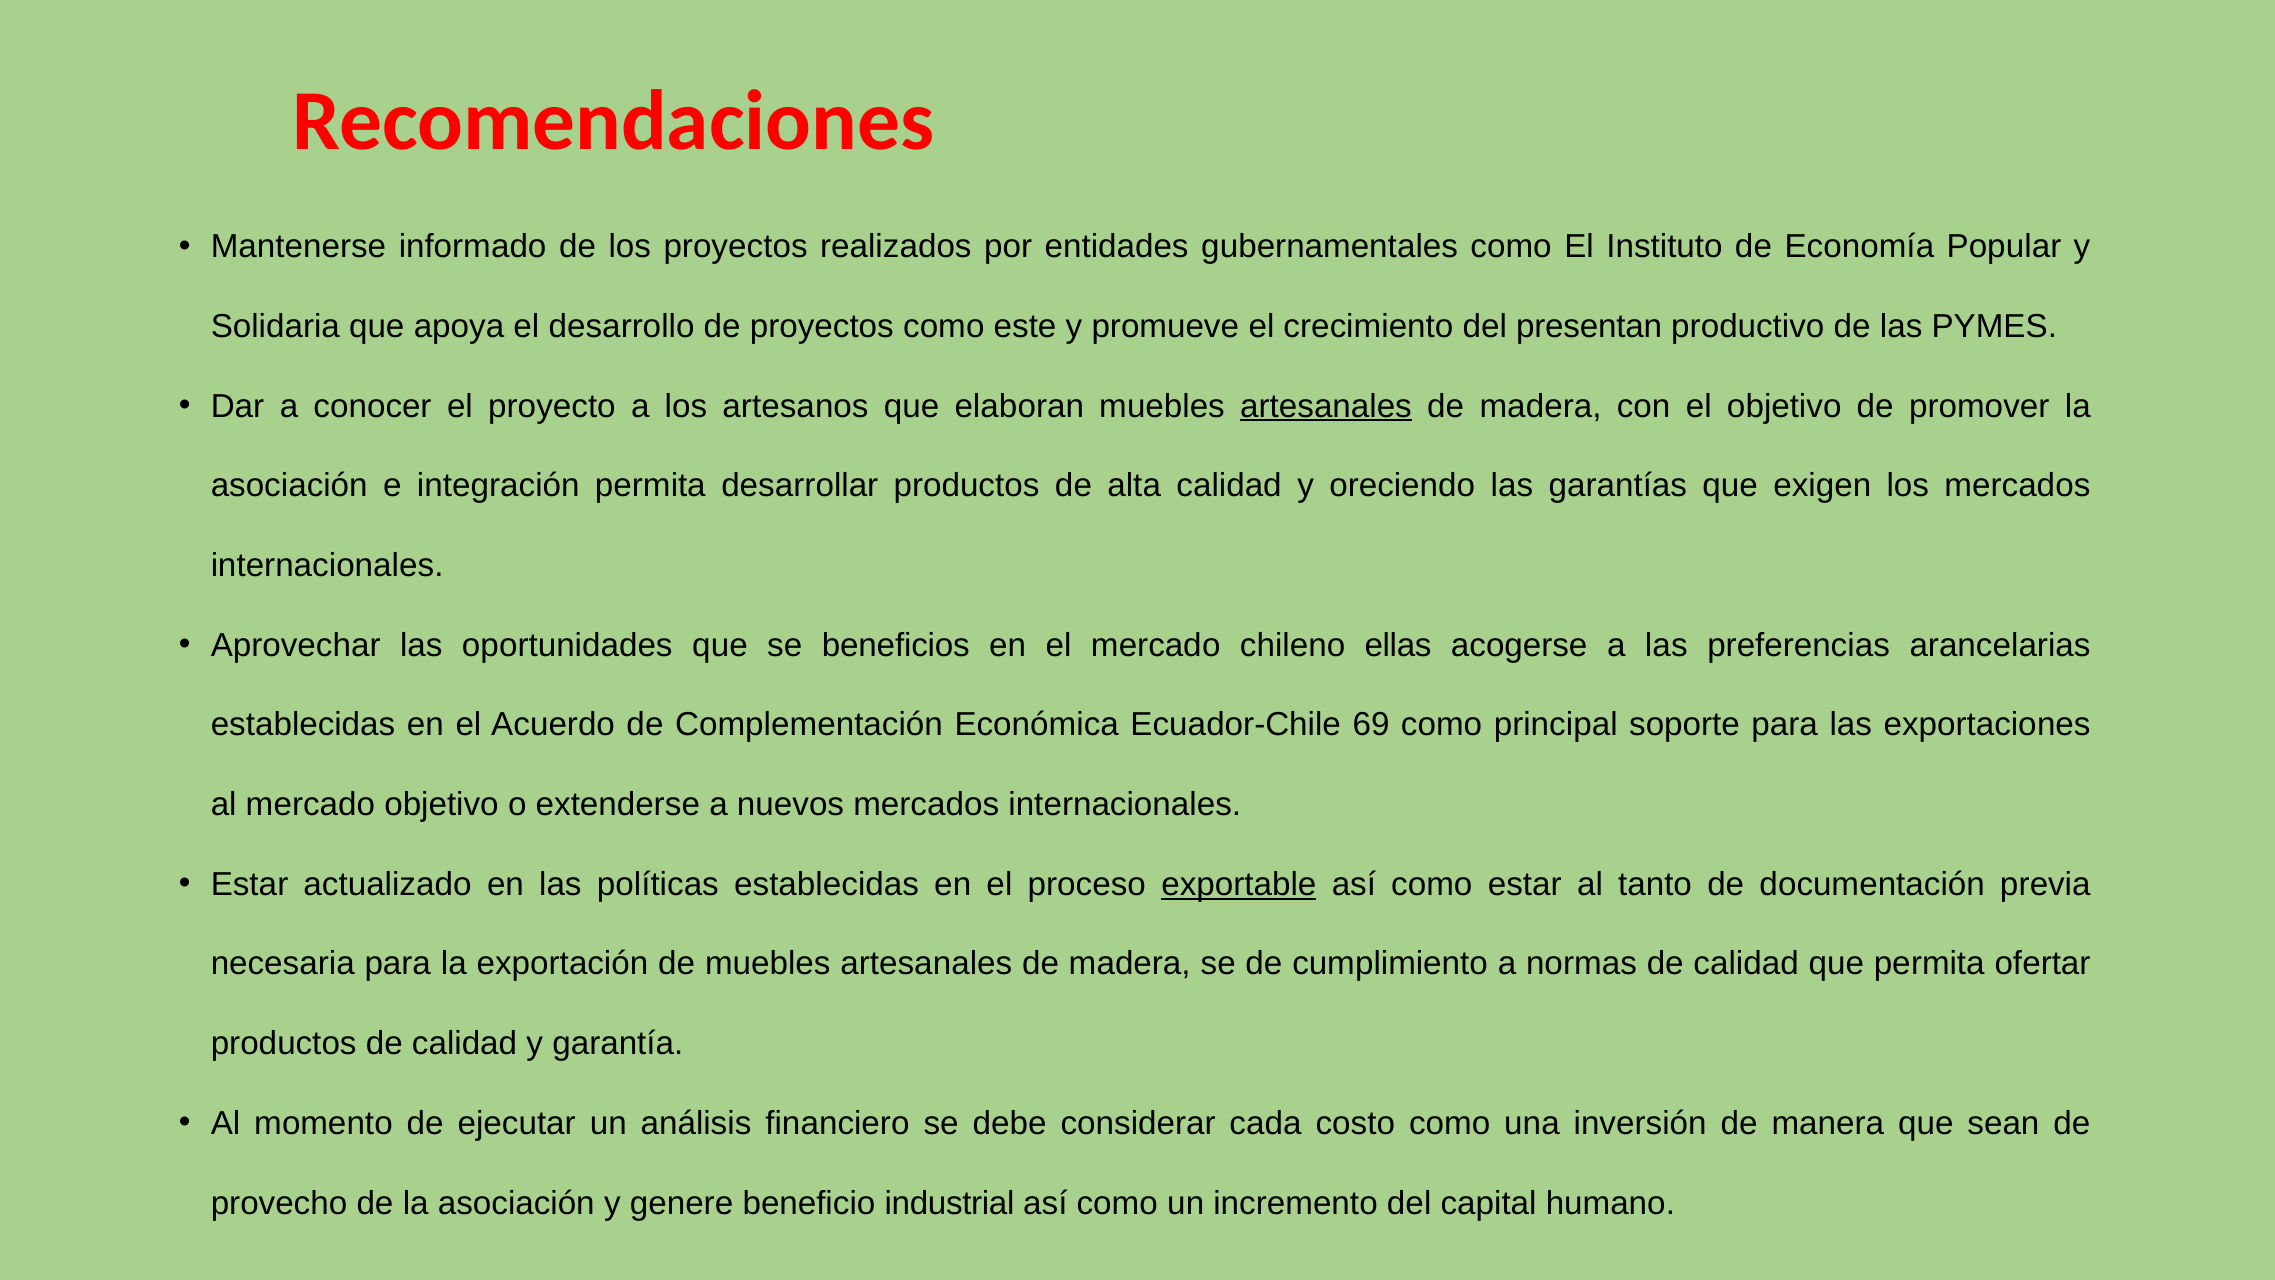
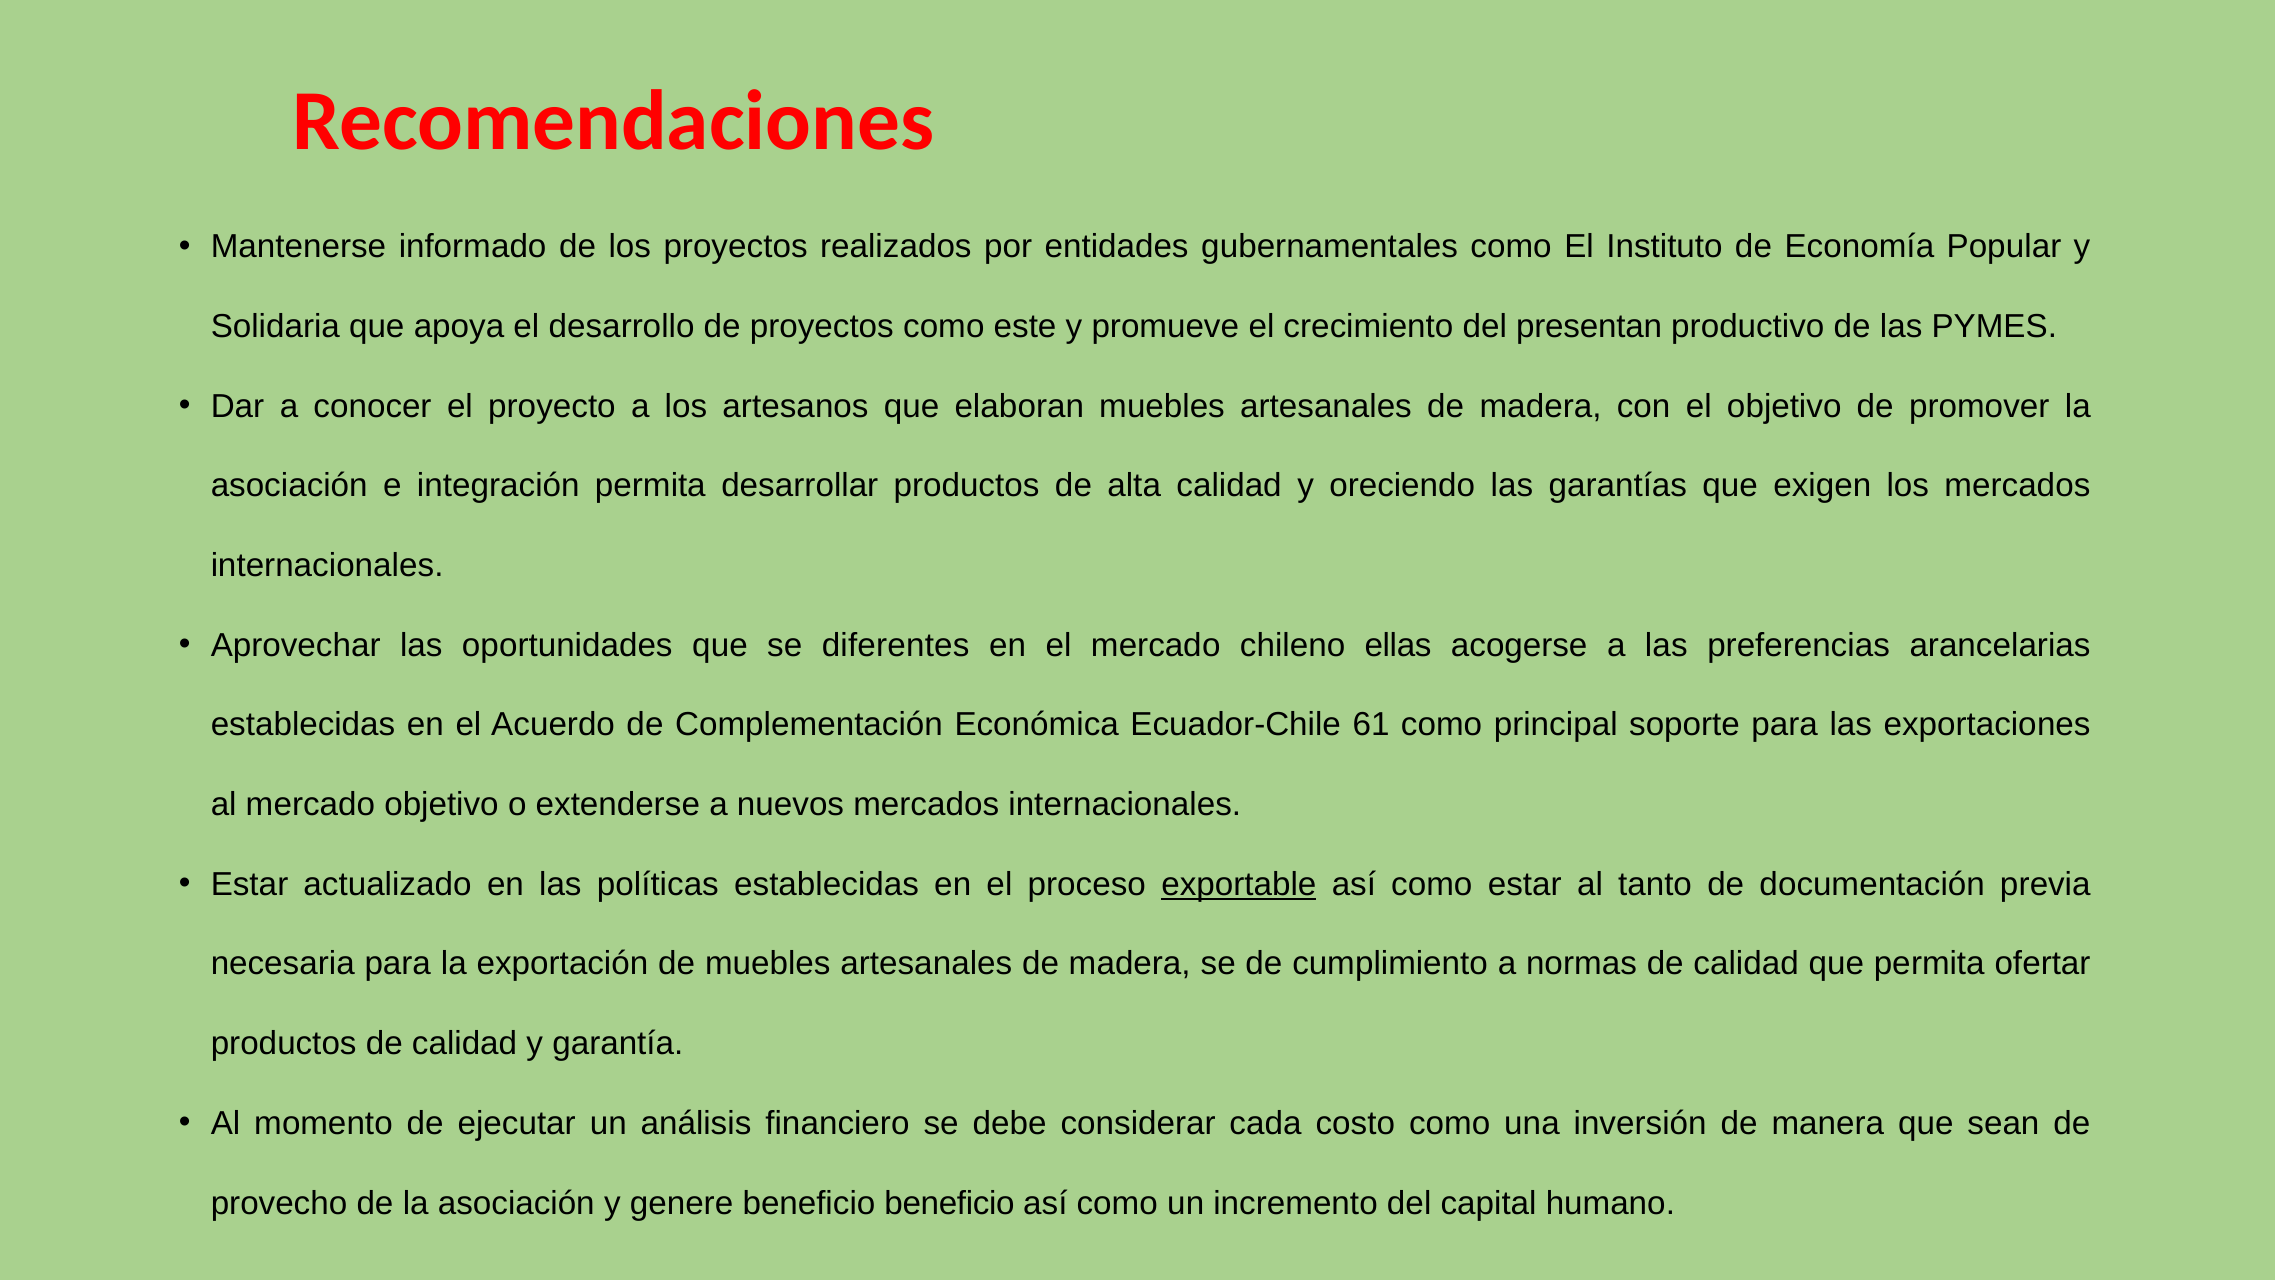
artesanales underline: present -> none (1326, 406)
beneficios: beneficios -> diferentes (896, 645)
69: 69 -> 61 (1371, 725)
beneficio industrial: industrial -> beneficio (950, 1203)
